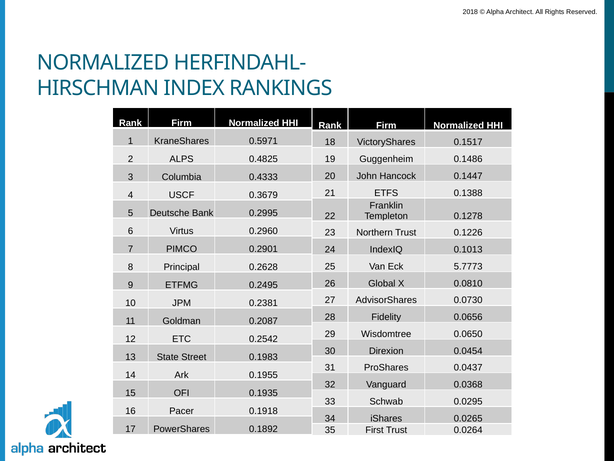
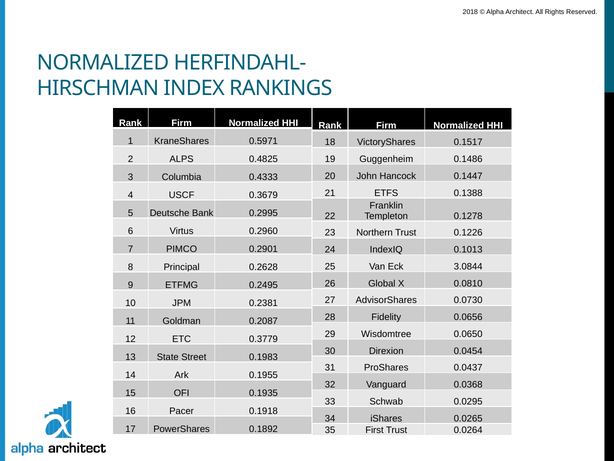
5.7773: 5.7773 -> 3.0844 (468, 266)
0.2542: 0.2542 -> 0.3779 (263, 339)
